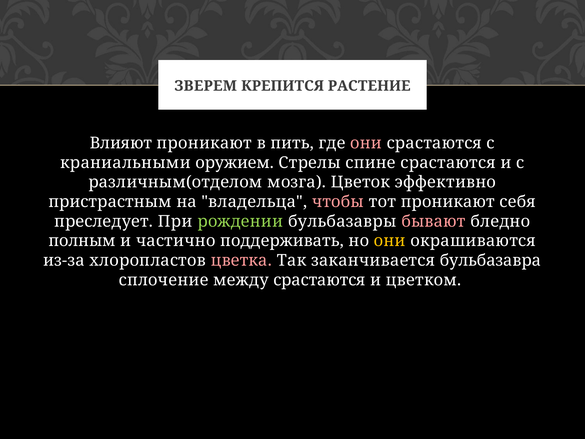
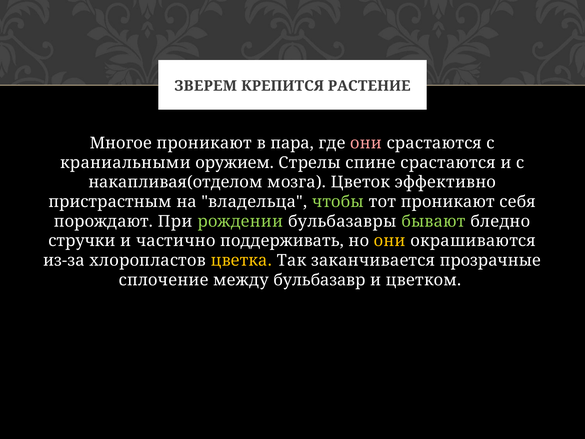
Влияют: Влияют -> Многое (121, 143)
пить: пить -> пара (292, 143)
различным(отделом: различным(отделом -> накапливая(отделом (175, 182)
чтобы colour: pink -> light green (338, 202)
преследует: преследует -> порождают (104, 221)
бывают colour: pink -> light green (433, 221)
полным: полным -> стручки (82, 241)
цветка colour: pink -> yellow (241, 260)
бульбазавра: бульбазавра -> прозрачные (490, 260)
между срастаются: срастаются -> бульбазавр (319, 280)
